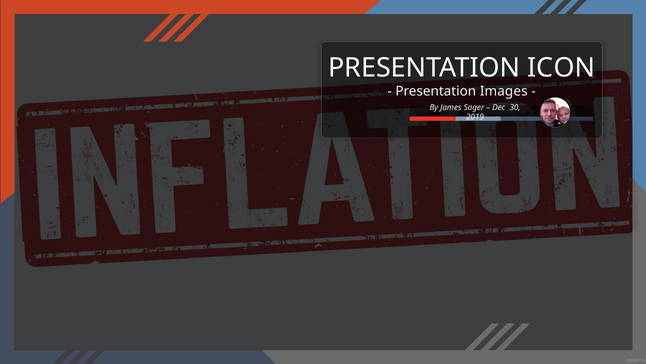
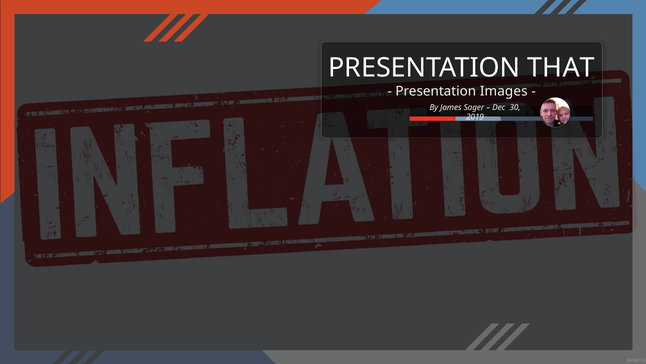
ICON: ICON -> THAT (561, 68)
